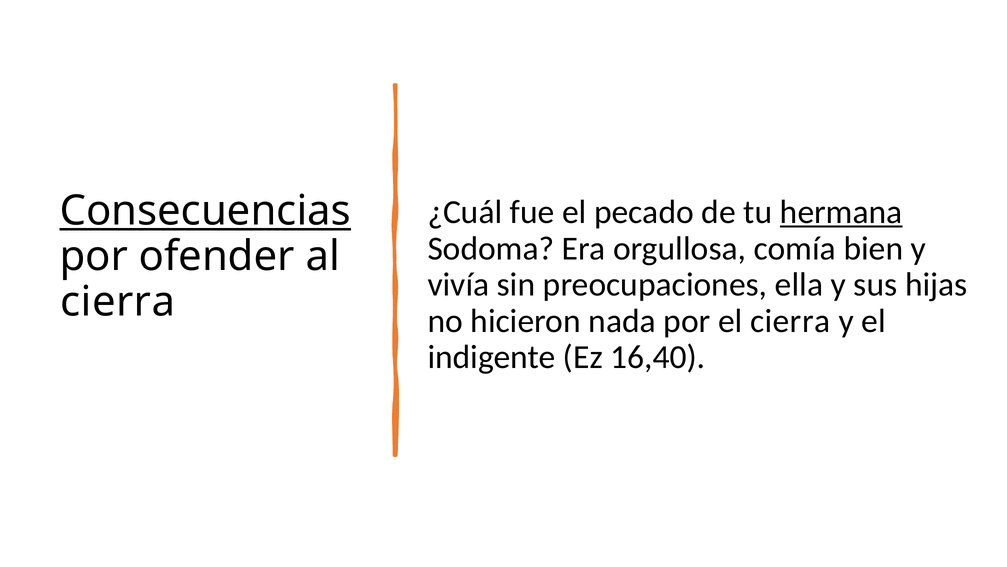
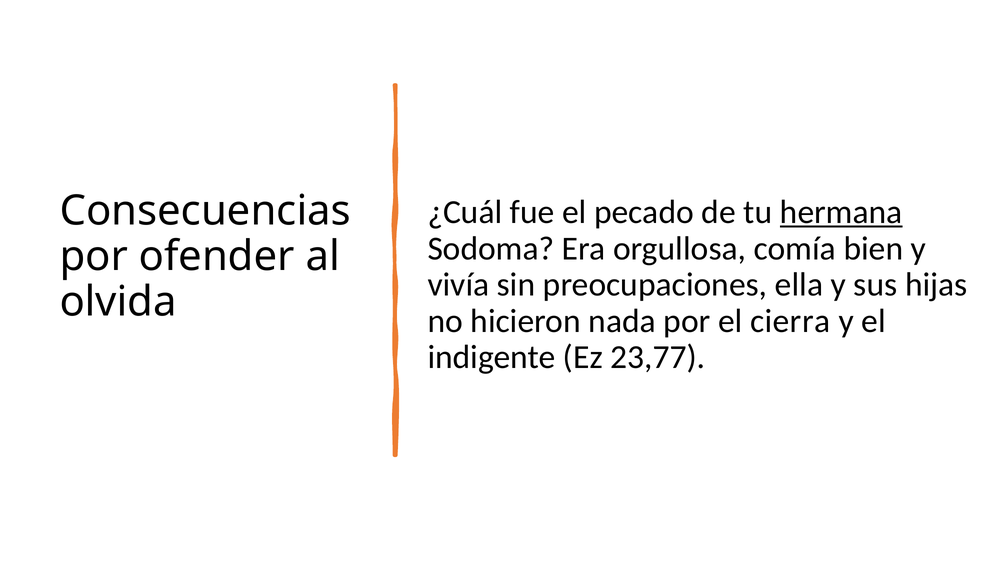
Consecuencias underline: present -> none (205, 211)
cierra: cierra -> olvida (118, 301)
16,40: 16,40 -> 23,77 (658, 357)
